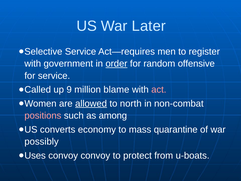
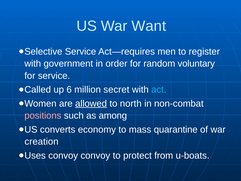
Later: Later -> Want (149, 26)
order underline: present -> none (116, 64)
offensive: offensive -> voluntary (196, 64)
9: 9 -> 6 (69, 90)
blame: blame -> secret (116, 90)
act colour: pink -> light blue (159, 90)
possibly: possibly -> creation (42, 142)
